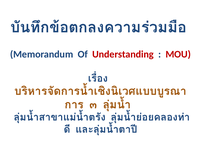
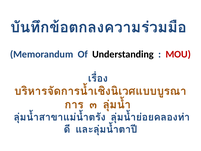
Understanding colour: red -> black (123, 54)
